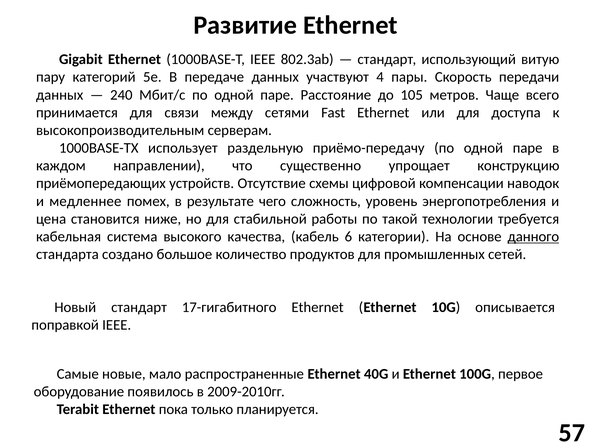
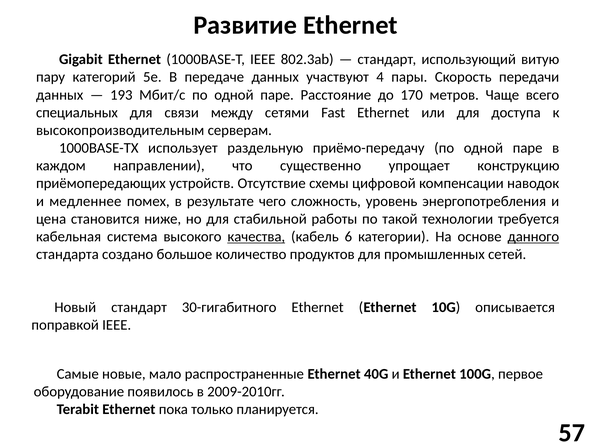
240: 240 -> 193 (121, 95)
105: 105 -> 170 (412, 95)
принимается: принимается -> специальных (77, 113)
качества underline: none -> present (256, 237)
17-гигабитного: 17-гигабитного -> 30-гигабитного (229, 307)
